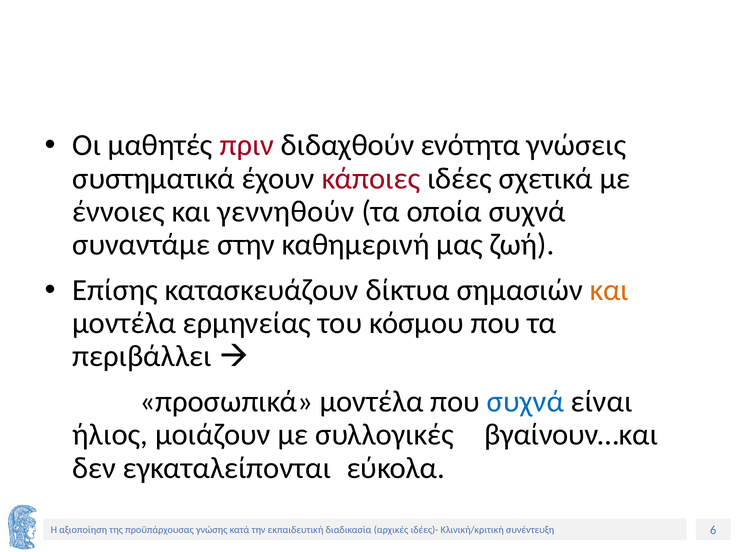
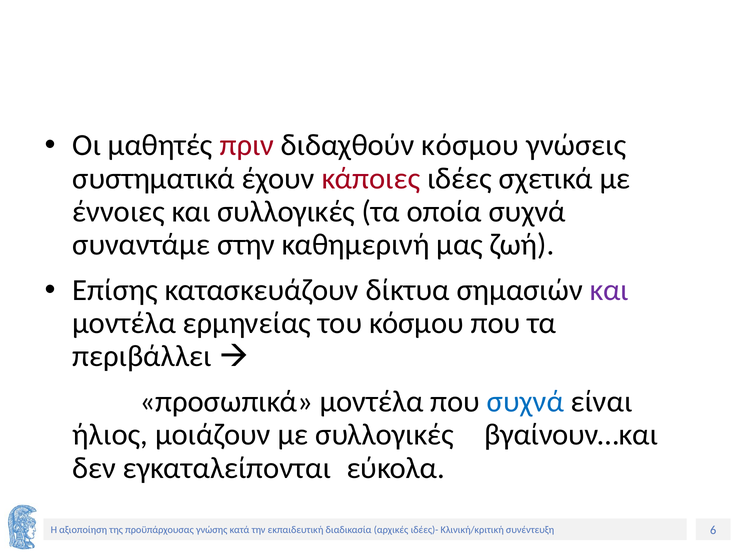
διδαχθούν ενότητα: ενότητα -> κόσμου (470, 145)
και γεννηθούν: γεννηθούν -> συλλογικές (286, 212)
και colour: orange -> purple (609, 290)
